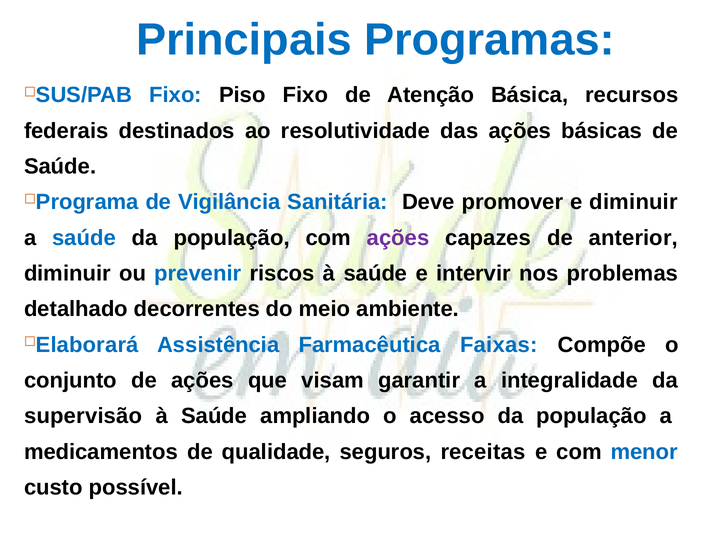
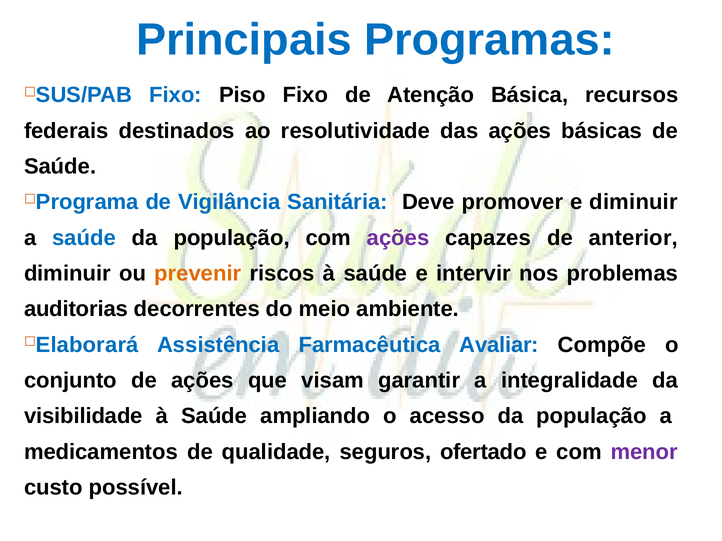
prevenir colour: blue -> orange (198, 274)
detalhado: detalhado -> auditorias (76, 309)
Faixas: Faixas -> Avaliar (499, 345)
supervisão: supervisão -> visibilidade (83, 417)
receitas: receitas -> ofertado (483, 452)
menor colour: blue -> purple (644, 452)
